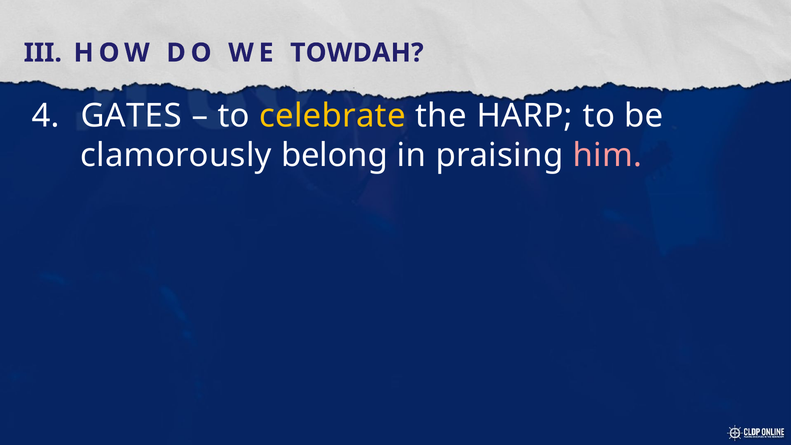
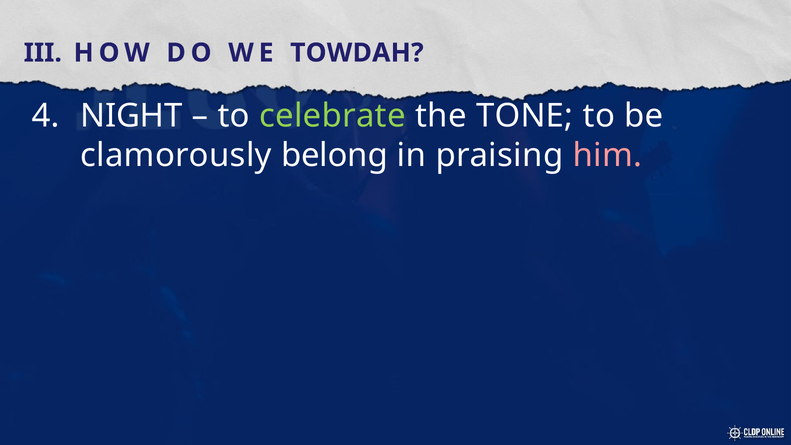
GATES: GATES -> NIGHT (131, 116)
celebrate colour: yellow -> light green (332, 116)
HARP: HARP -> TONE (525, 116)
